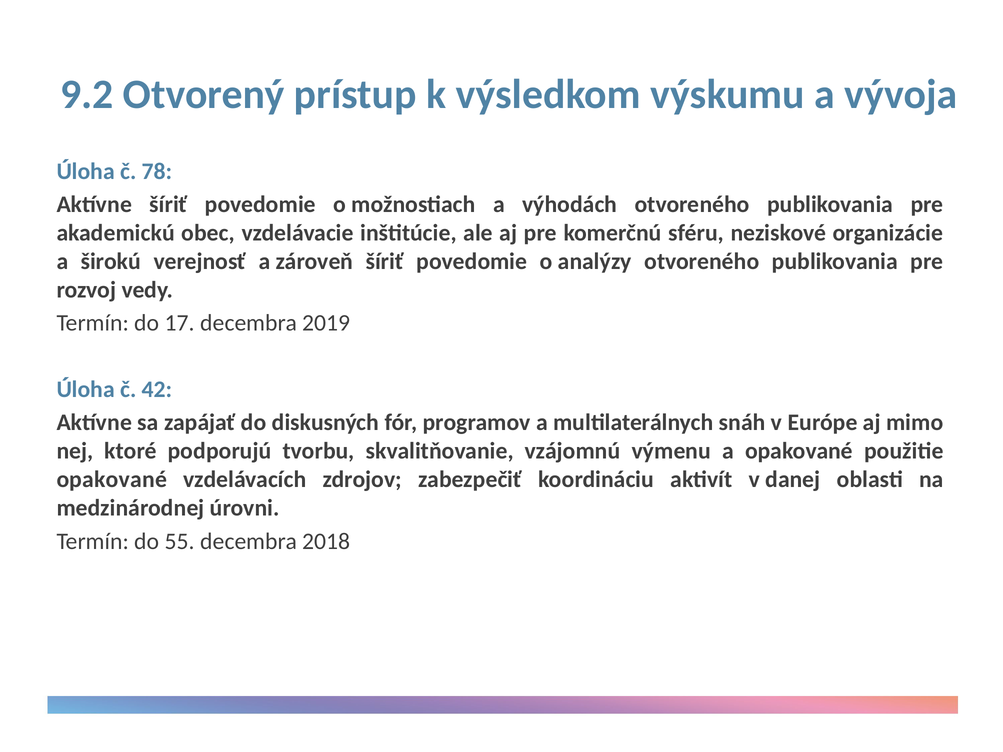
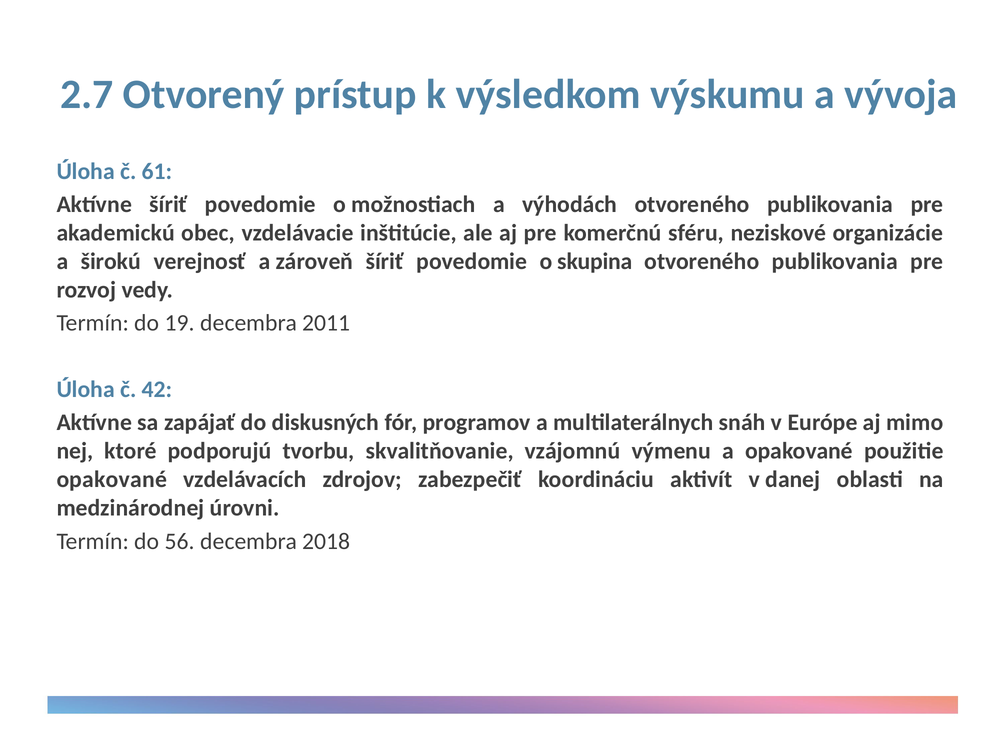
9.2: 9.2 -> 2.7 (87, 95)
78: 78 -> 61 (157, 171)
analýzy: analýzy -> skupina (595, 261)
17: 17 -> 19 (180, 323)
2019: 2019 -> 2011 (326, 323)
55: 55 -> 56 (180, 541)
